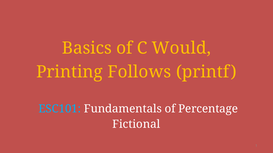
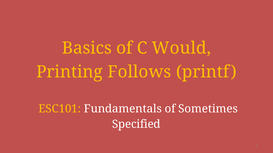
ESC101 colour: light blue -> yellow (60, 109)
Percentage: Percentage -> Sometimes (208, 109)
Fictional: Fictional -> Specified (136, 125)
